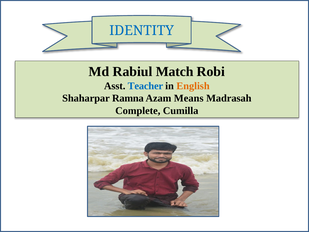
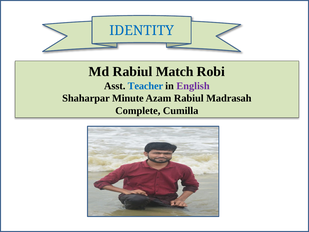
English colour: orange -> purple (193, 86)
Ramna: Ramna -> Minute (128, 98)
Azam Means: Means -> Rabiul (189, 98)
